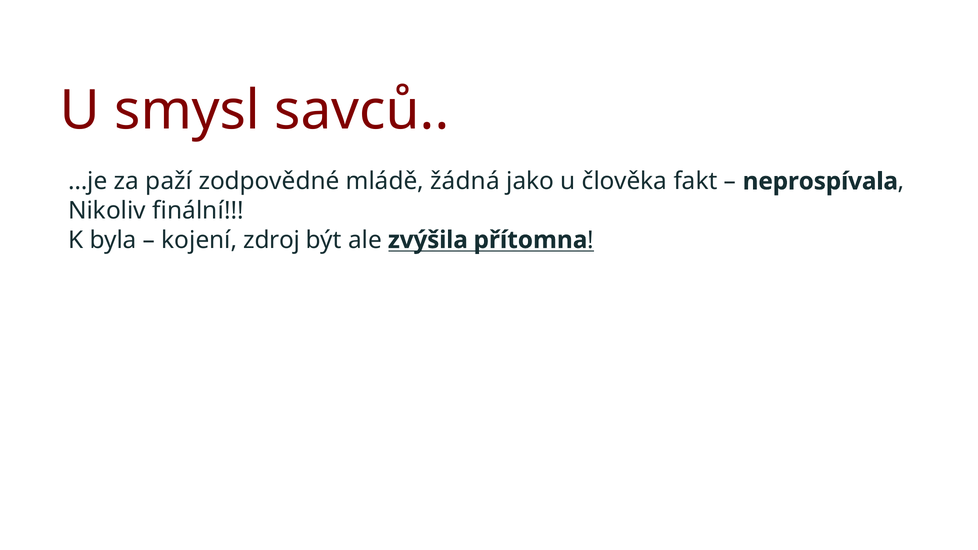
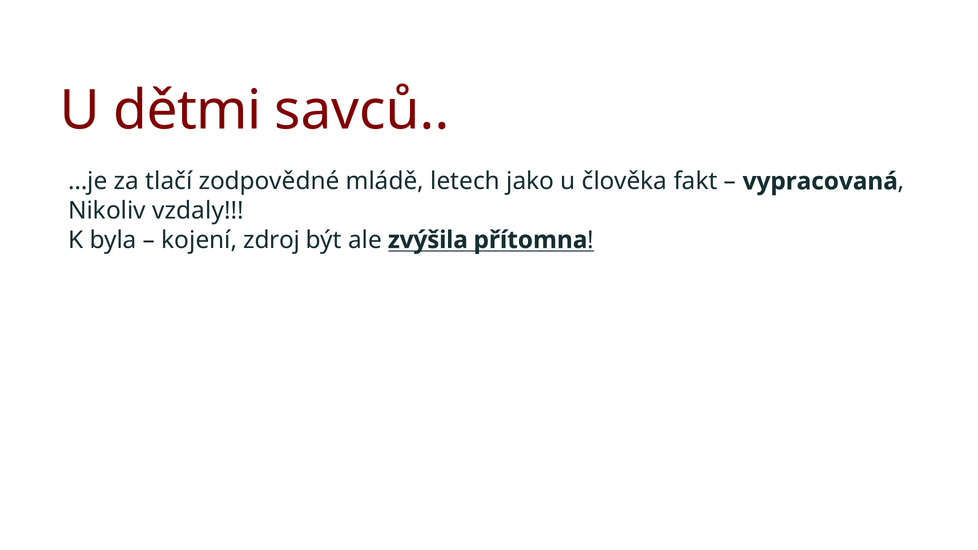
smysl: smysl -> dětmi (187, 110)
paží: paží -> tlačí (169, 181)
žádná: žádná -> letech (465, 181)
neprospívala: neprospívala -> vypracovaná (820, 181)
finální: finální -> vzdaly (198, 211)
